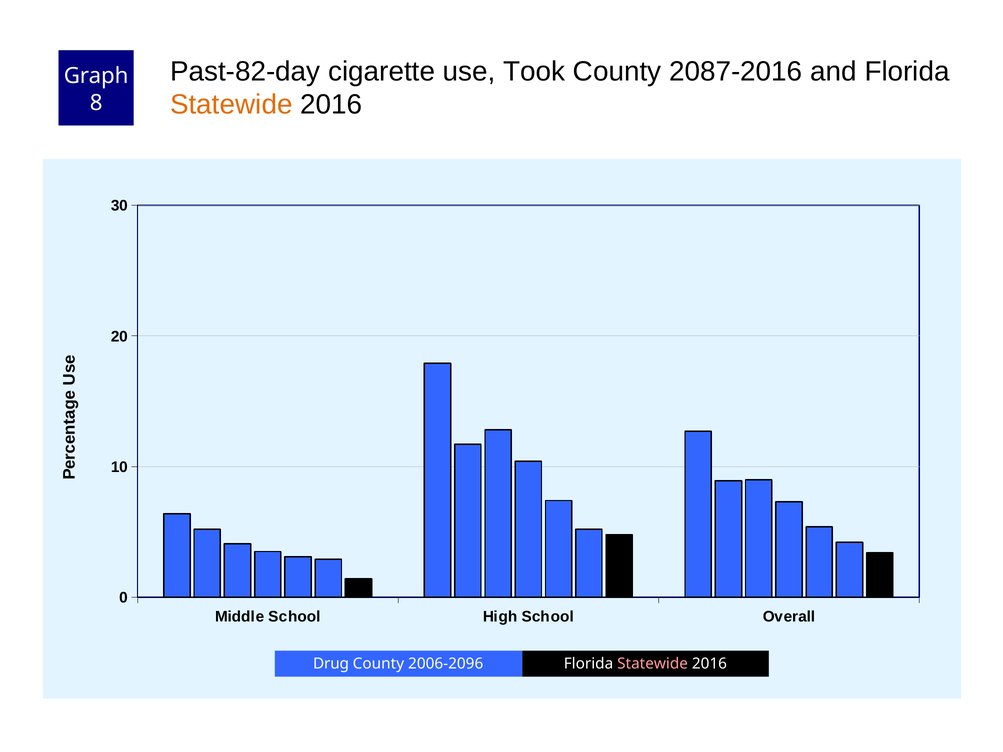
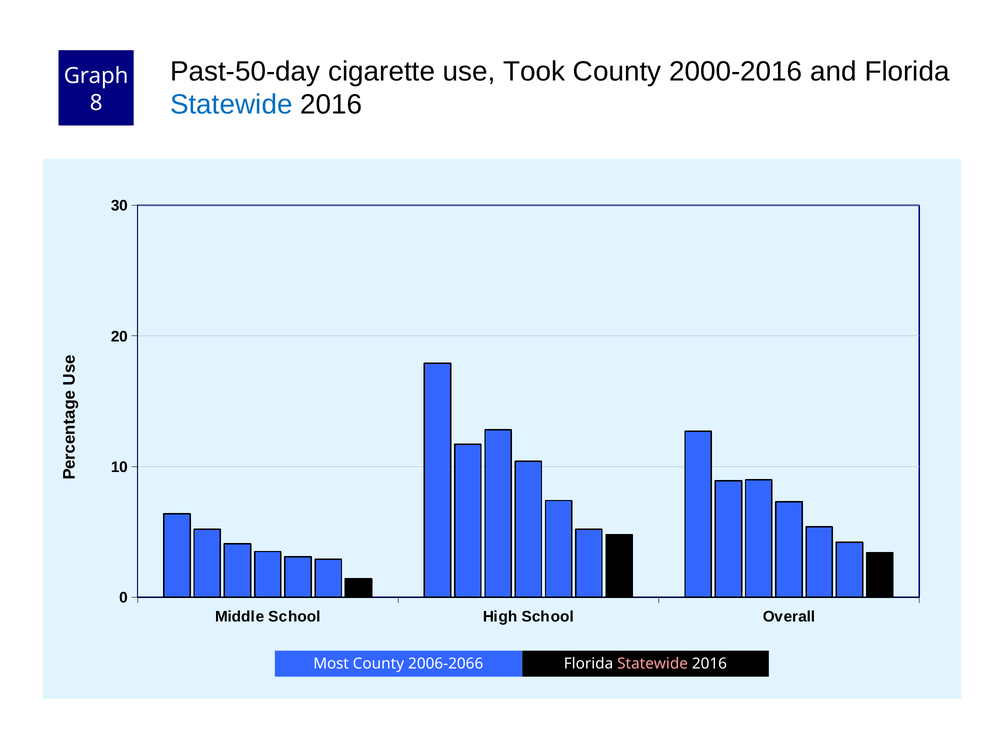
Past-82-day: Past-82-day -> Past-50-day (245, 71)
2087-2016: 2087-2016 -> 2000-2016 (736, 71)
Statewide colour: orange -> blue (231, 105)
Drug: Drug -> Most (331, 664)
2006-2096: 2006-2096 -> 2006-2066 (446, 664)
